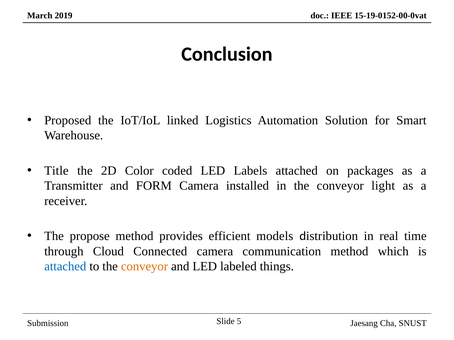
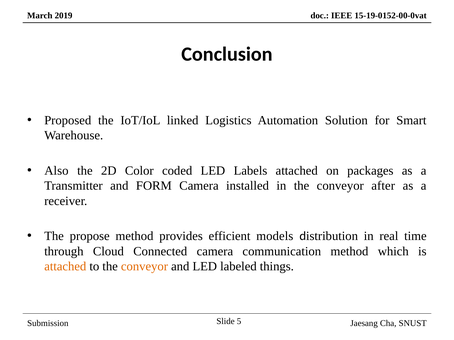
Title: Title -> Also (56, 171)
light: light -> after (383, 186)
attached colour: blue -> orange (65, 267)
